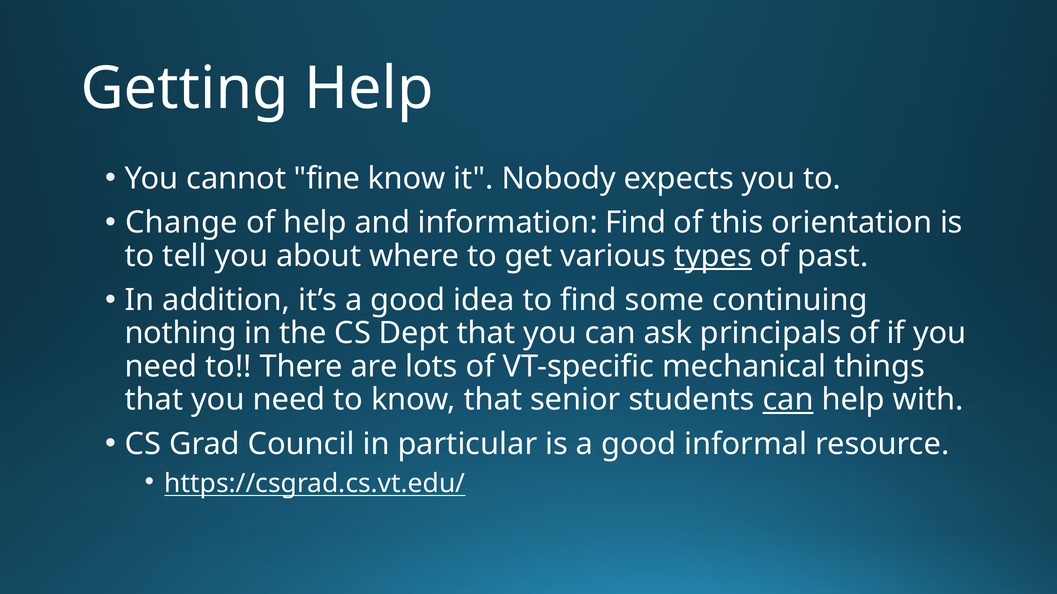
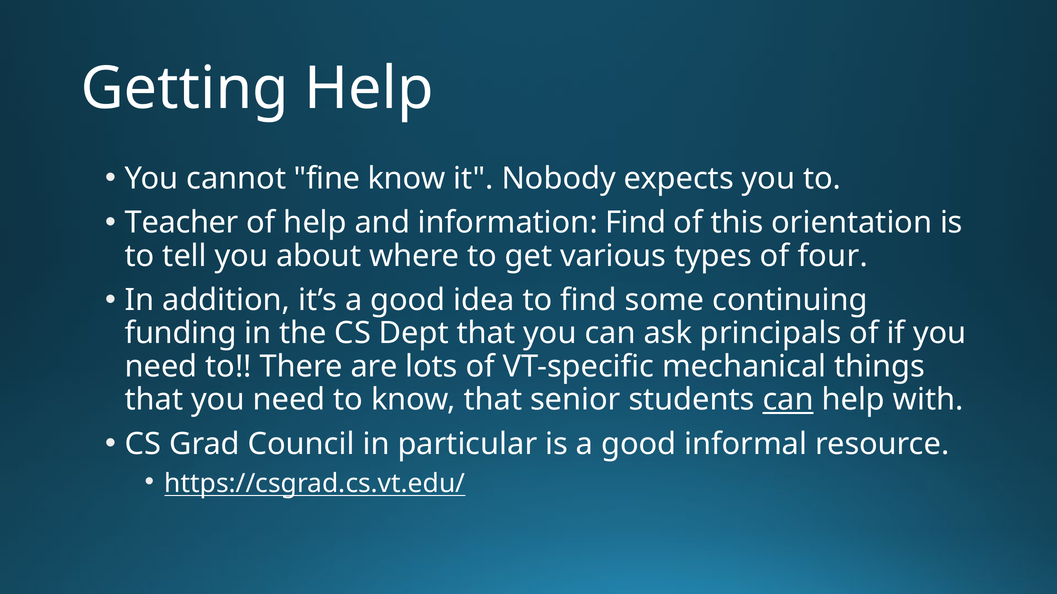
Change: Change -> Teacher (182, 223)
types underline: present -> none (713, 256)
past: past -> four (833, 256)
nothing: nothing -> funding (181, 334)
